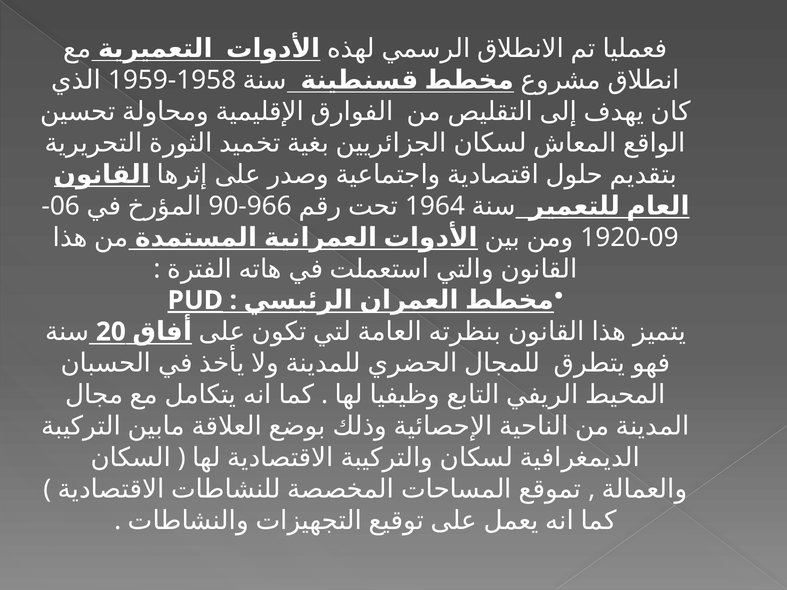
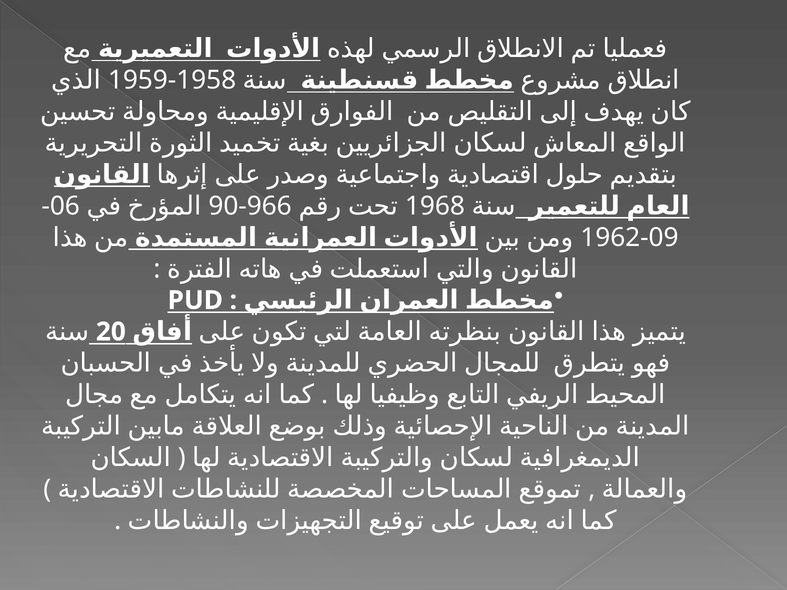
1964: 1964 -> 1968 (435, 206)
1920: 1920 -> 1962 (610, 237)
PUD underline: present -> none (195, 300)
